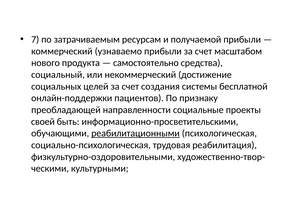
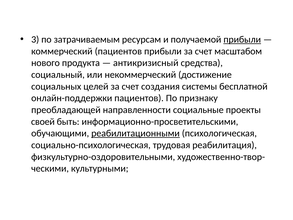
7: 7 -> 3 (35, 39)
прибыли underline: none -> present (242, 39)
коммерческий узнаваемо: узнаваемо -> пациентов (118, 51)
самостоятельно: самостоятельно -> антикризисный (146, 63)
